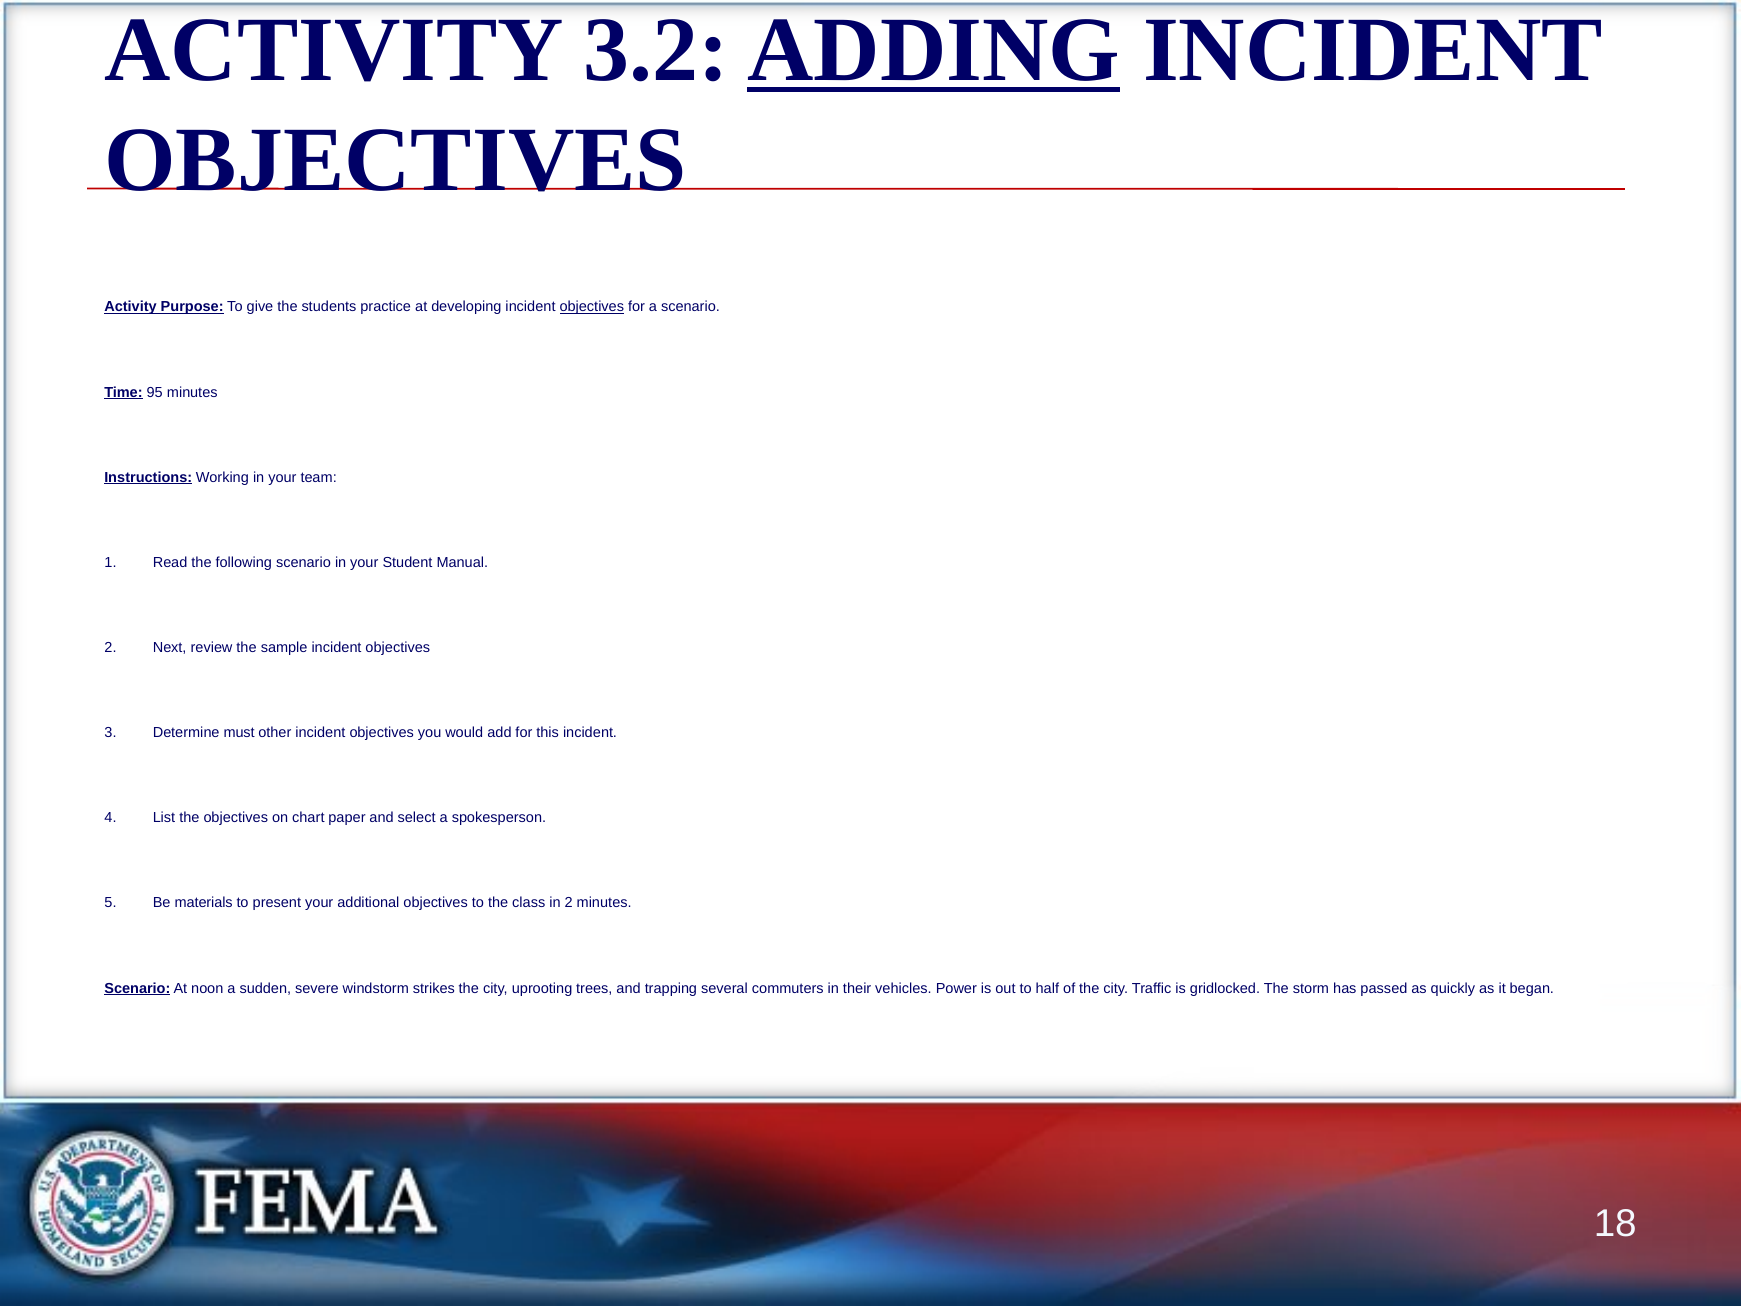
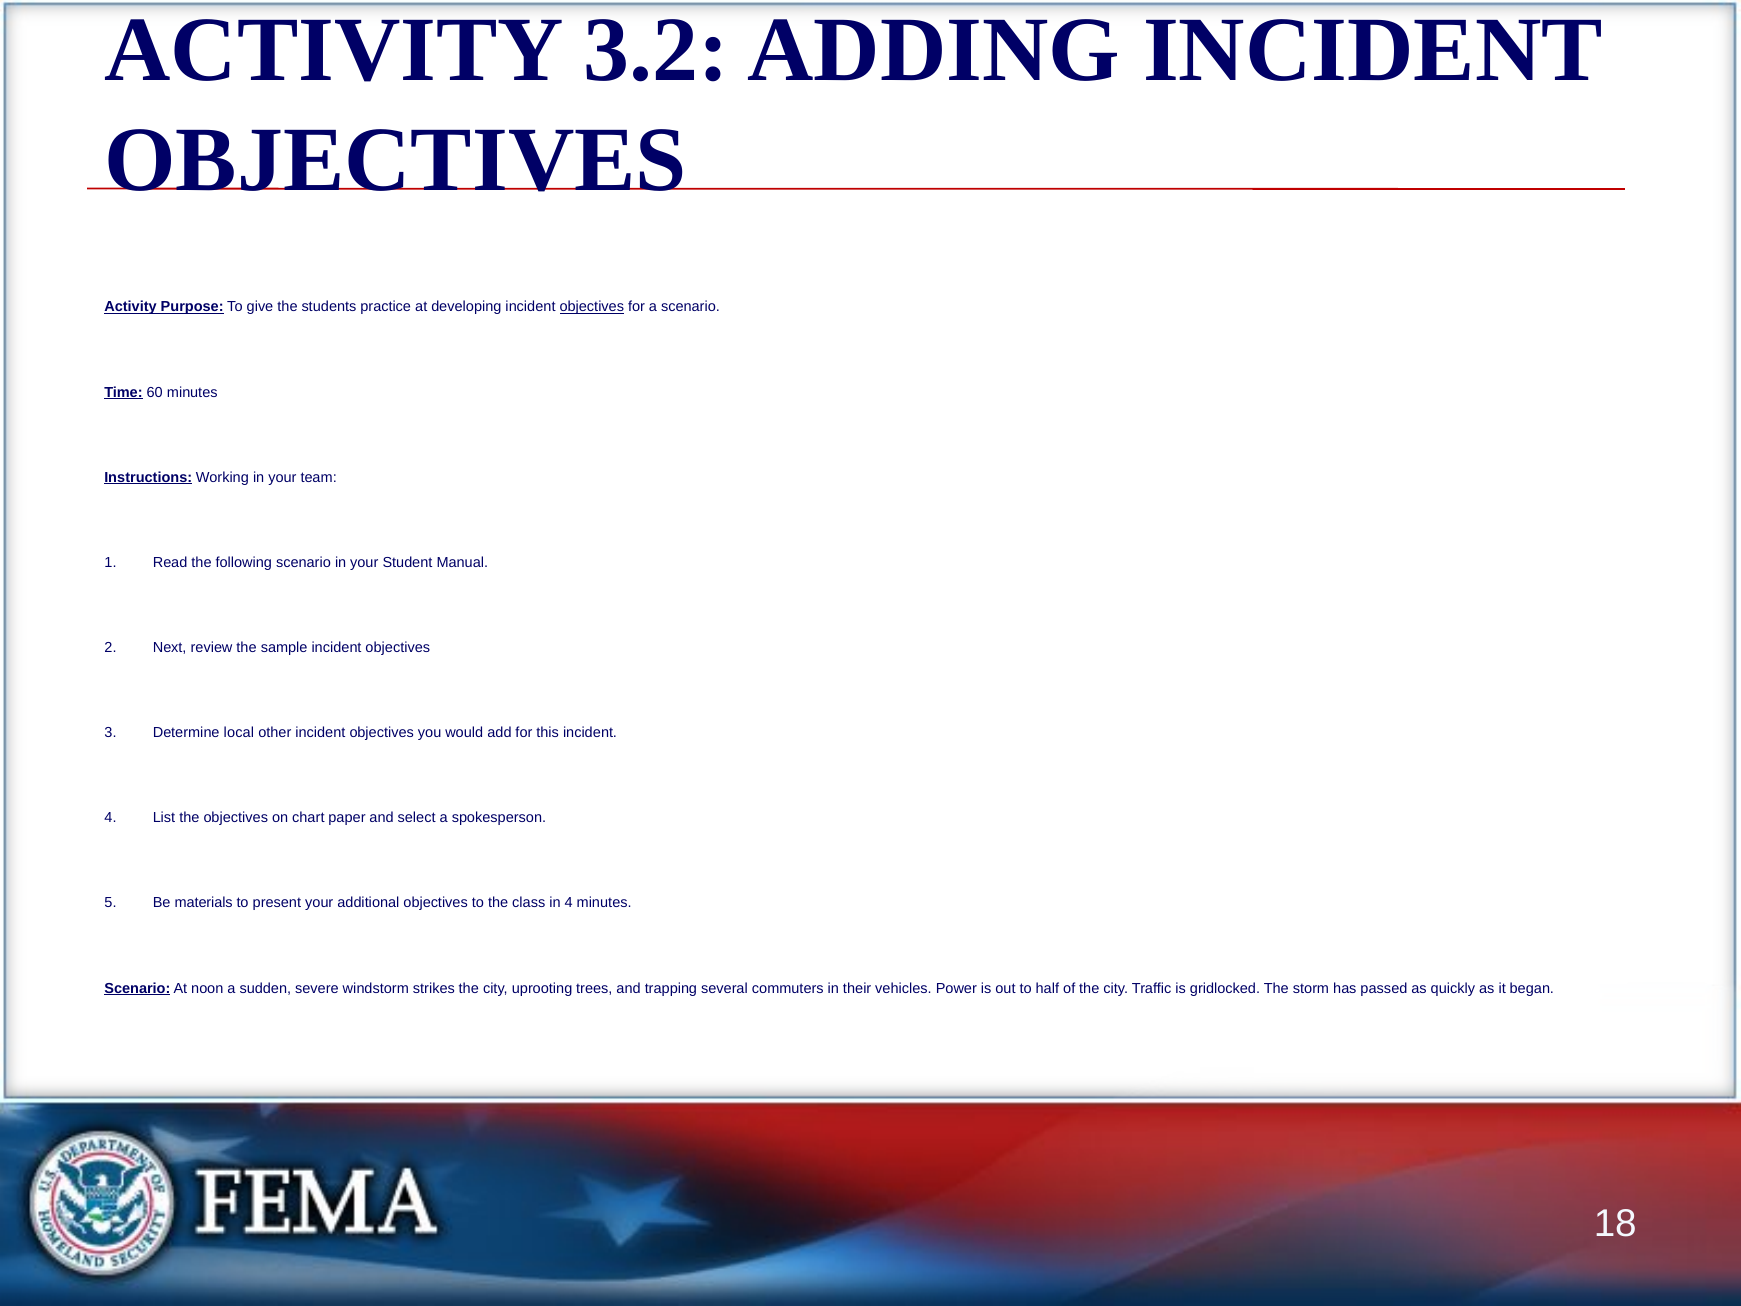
ADDING underline: present -> none (934, 50)
95: 95 -> 60 (155, 392)
must: must -> local (239, 733)
in 2: 2 -> 4 (569, 903)
